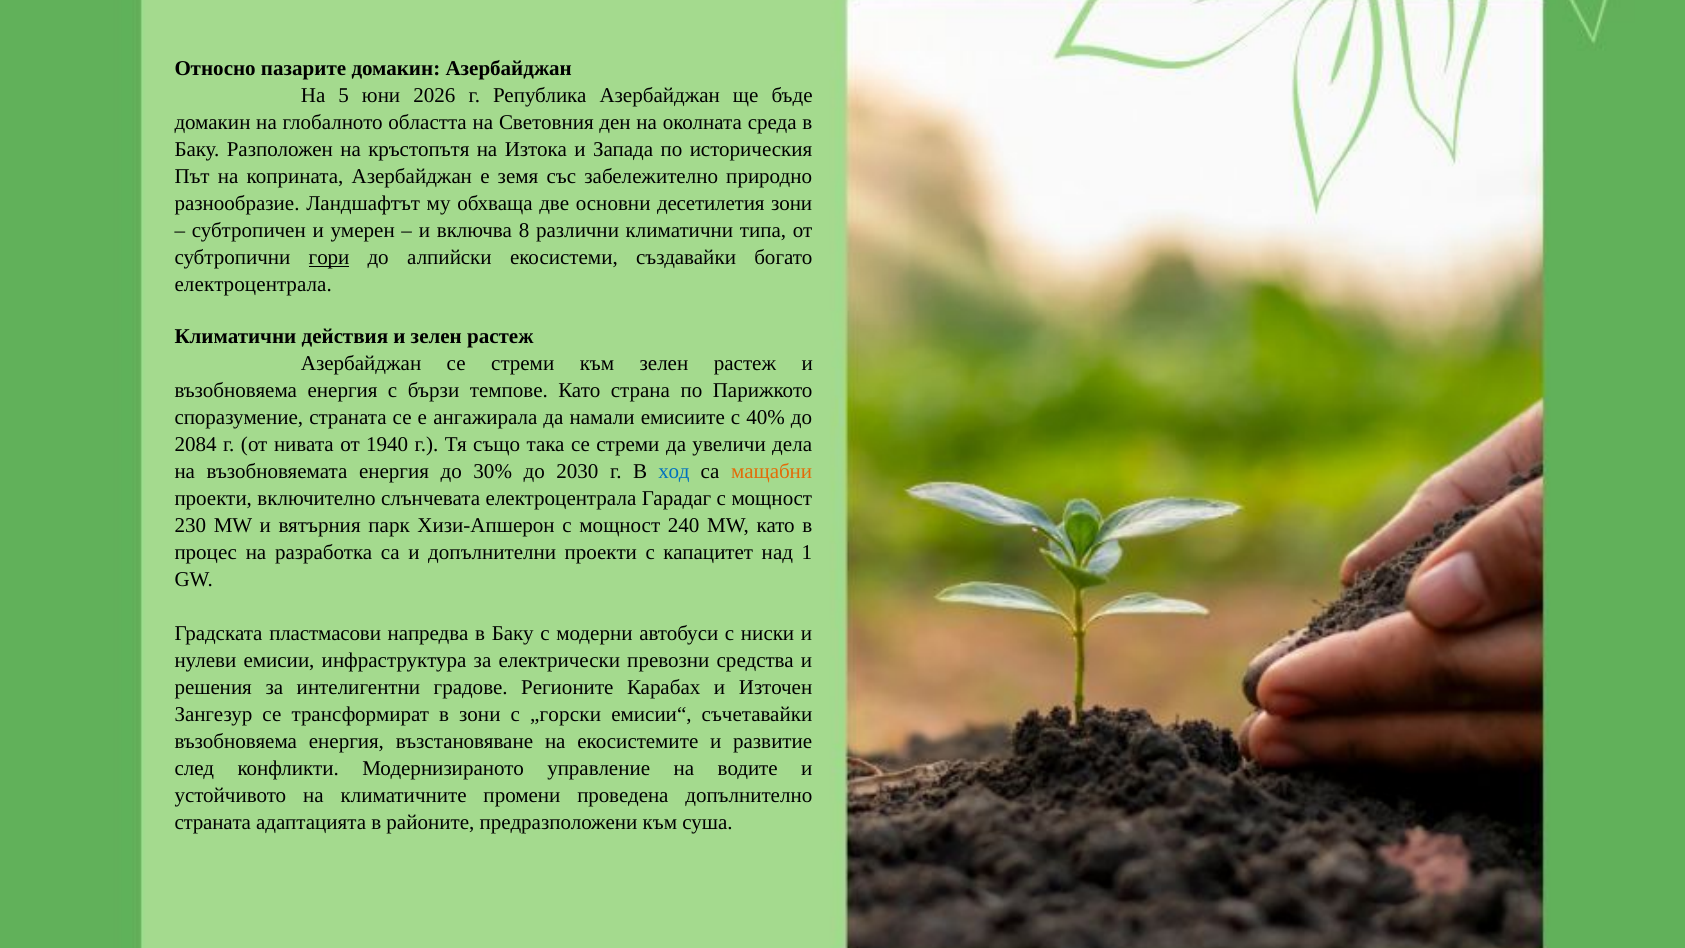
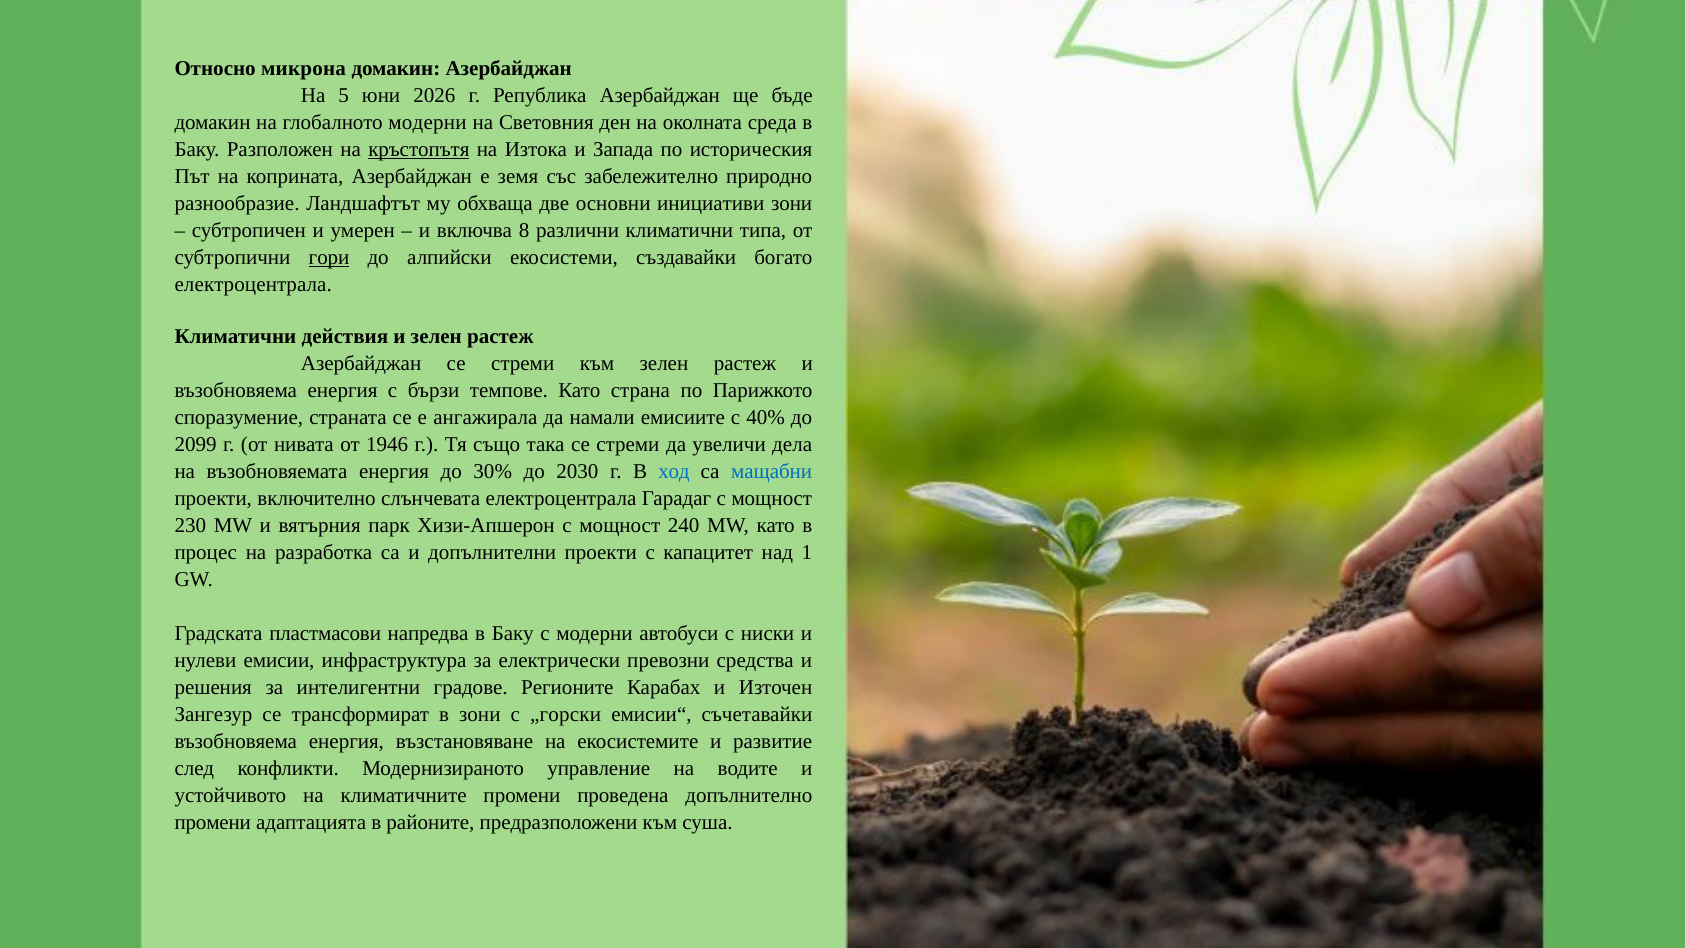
пазарите: пазарите -> микрона (304, 68)
глобалното областта: областта -> модерни (428, 122)
кръстопътя underline: none -> present (419, 149)
десетилетия: десетилетия -> инициативи (711, 203)
2084: 2084 -> 2099 (196, 444)
1940: 1940 -> 1946 (387, 444)
мащабни colour: orange -> blue (772, 471)
страната: страната -> промени (213, 822)
